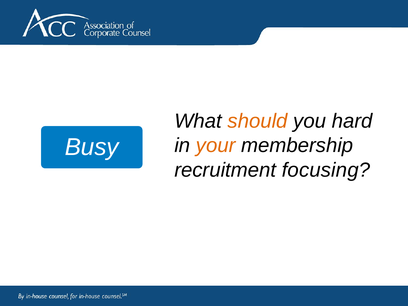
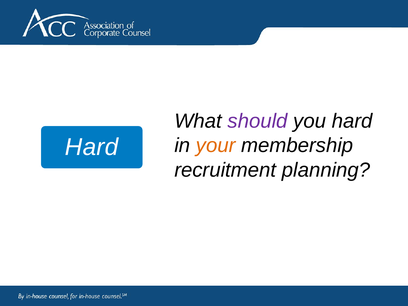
should colour: orange -> purple (258, 121)
Busy: Busy -> Hard (92, 147)
focusing: focusing -> planning (326, 170)
